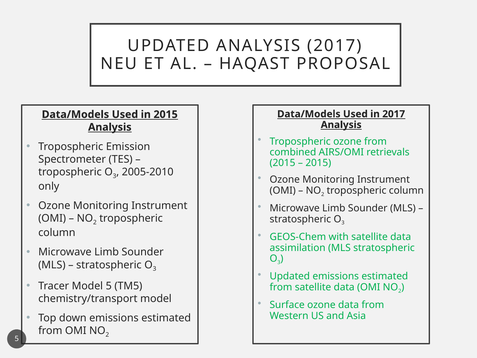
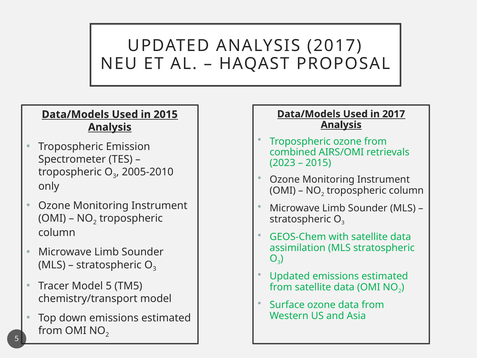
2015: 2015 -> 2023 (283, 163)
